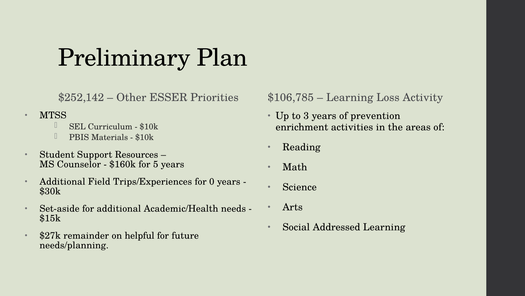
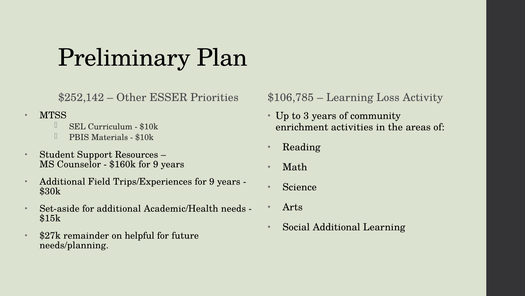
prevention: prevention -> community (376, 116)
$160k for 5: 5 -> 9 (156, 164)
Trips/Experiences for 0: 0 -> 9 (212, 181)
Social Addressed: Addressed -> Additional (337, 227)
